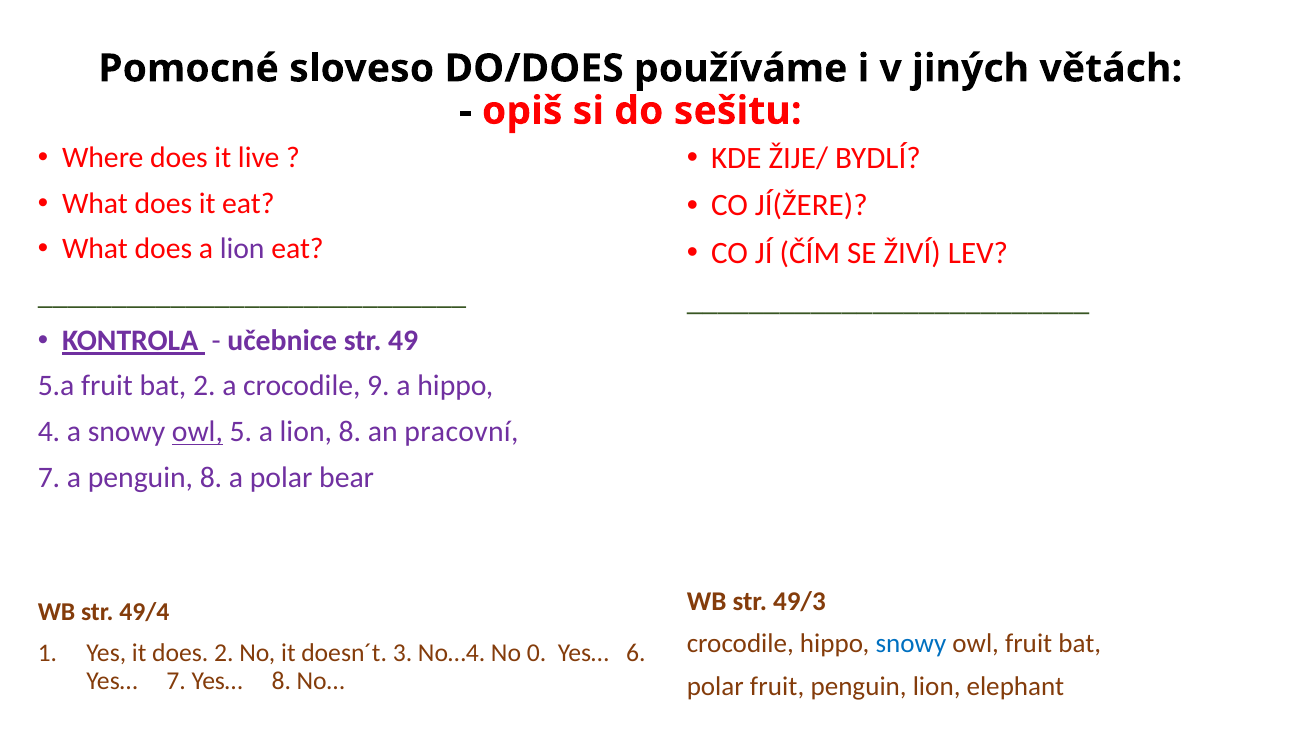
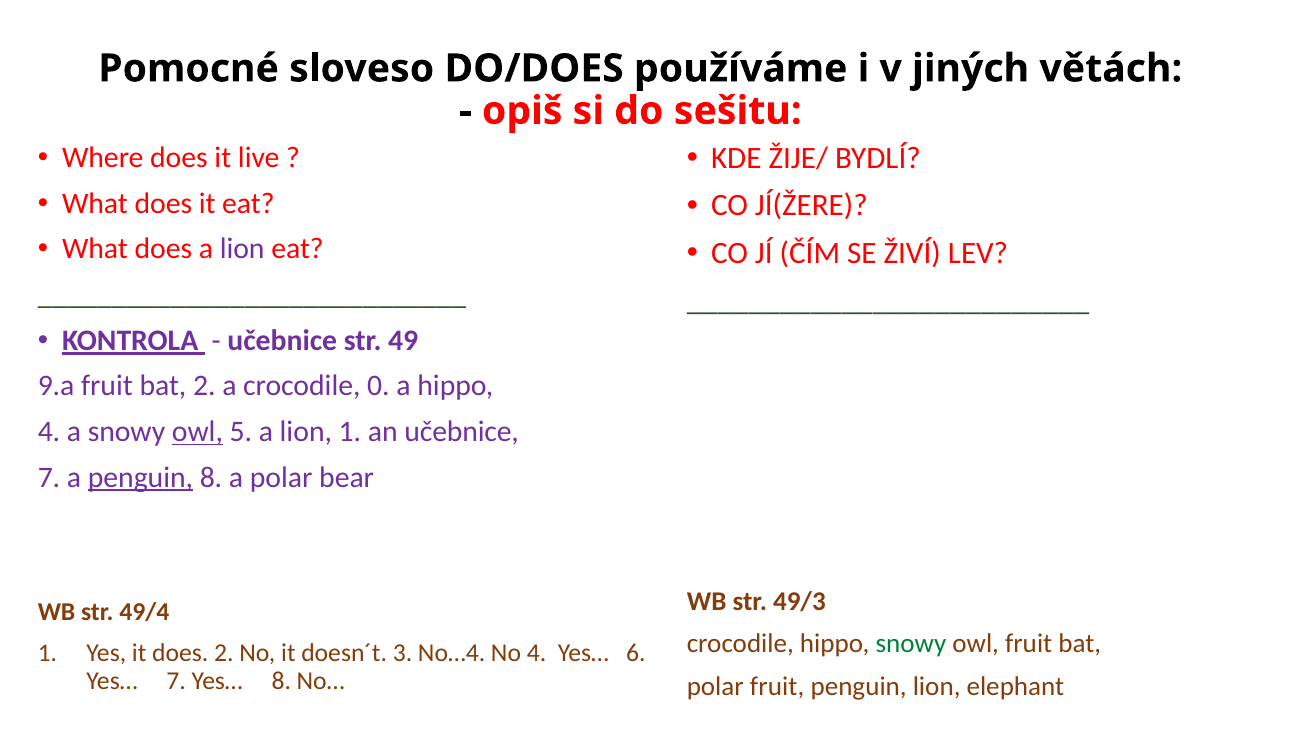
5.a: 5.a -> 9.a (56, 386)
9: 9 -> 0 (378, 386)
lion 8: 8 -> 1 (350, 432)
an pracovní: pracovní -> učebnice (462, 432)
penguin underline: none -> present (140, 477)
snowy colour: blue -> green (911, 644)
No 0: 0 -> 4 (537, 653)
